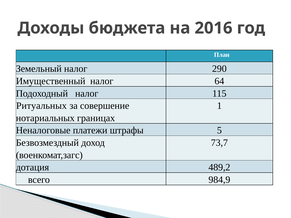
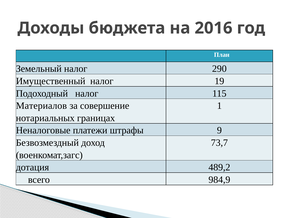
64: 64 -> 19 (219, 81)
Ритуальных: Ритуальных -> Материалов (41, 106)
5: 5 -> 9 (219, 131)
